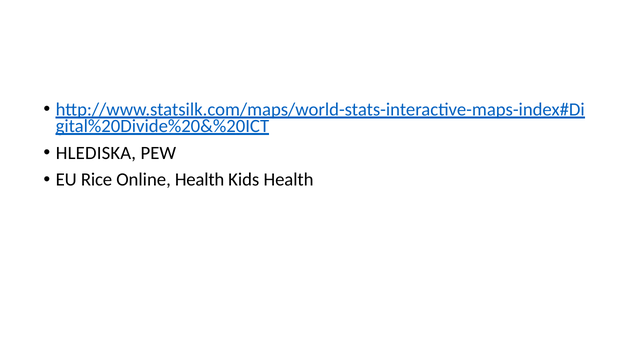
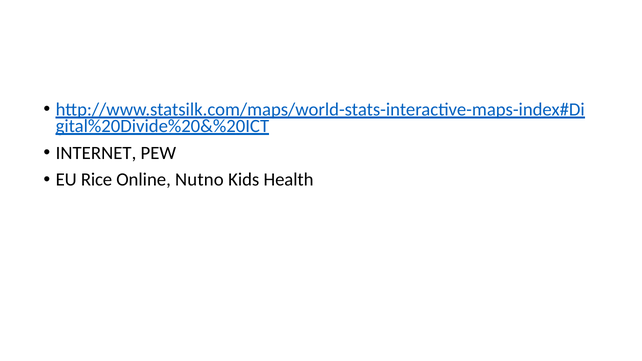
HLEDISKA: HLEDISKA -> INTERNET (96, 153)
Online Health: Health -> Nutno (199, 180)
